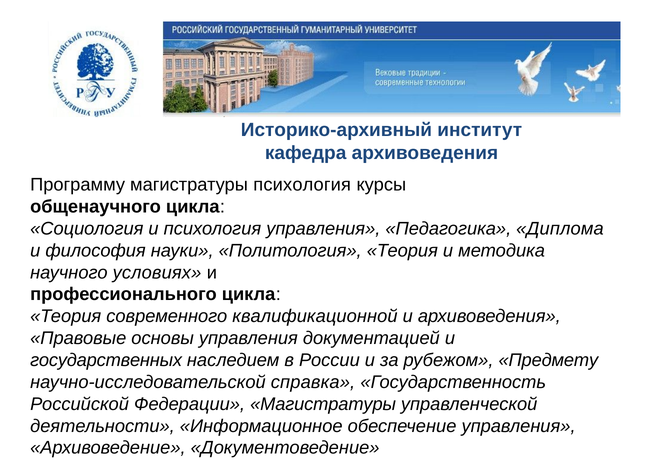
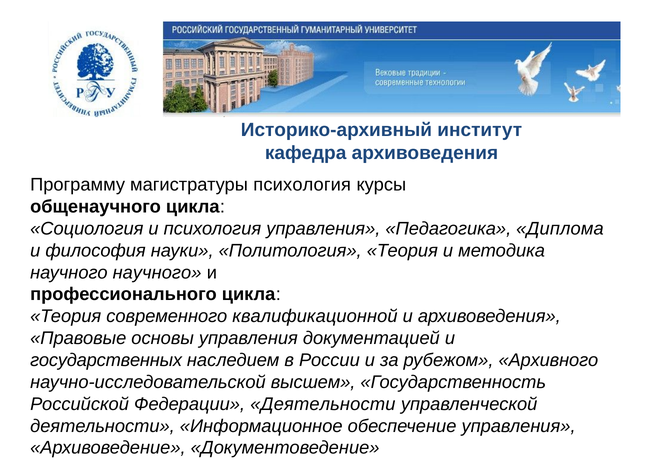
научного условиях: условиях -> научного (157, 272)
Предмету: Предмету -> Архивного (548, 360)
справка: справка -> высшем (313, 382)
Федерации Магистратуры: Магистратуры -> Деятельности (323, 404)
